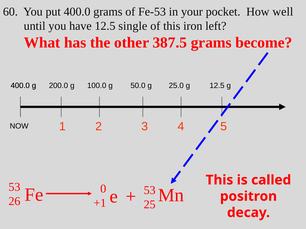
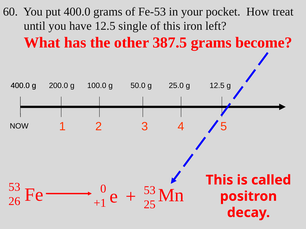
well: well -> treat (283, 12)
